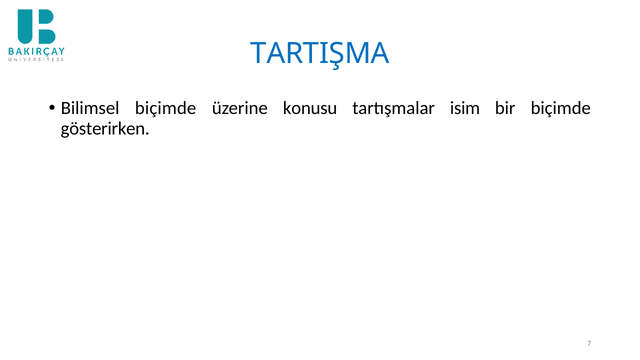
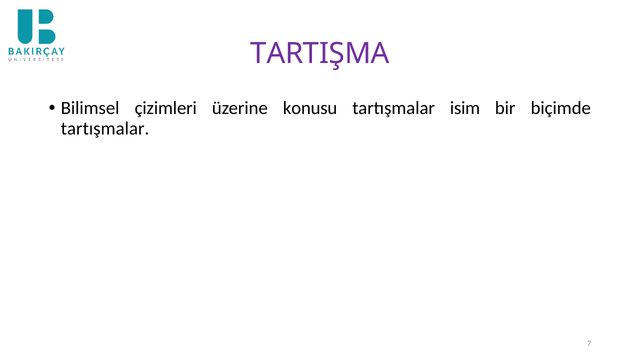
TARTIŞMA colour: blue -> purple (320, 54)
Bilimsel biçimde: biçimde -> çizimleri (166, 108)
gösterirken: gösterirken -> tartışmalar (105, 128)
